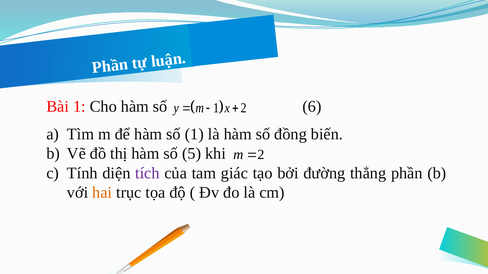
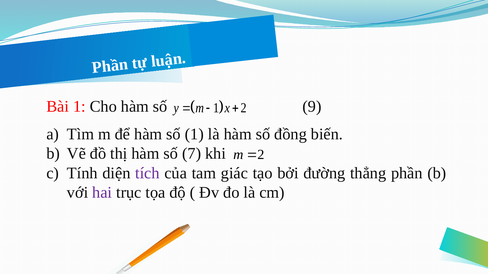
6: 6 -> 9 (312, 107)
5: 5 -> 7 (192, 154)
hai colour: orange -> purple (102, 193)
